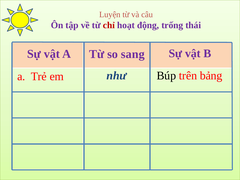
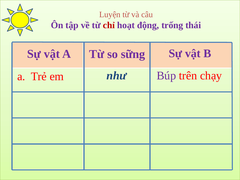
sang: sang -> sững (133, 54)
Búp colour: black -> purple (166, 76)
bảng: bảng -> chạy (211, 76)
